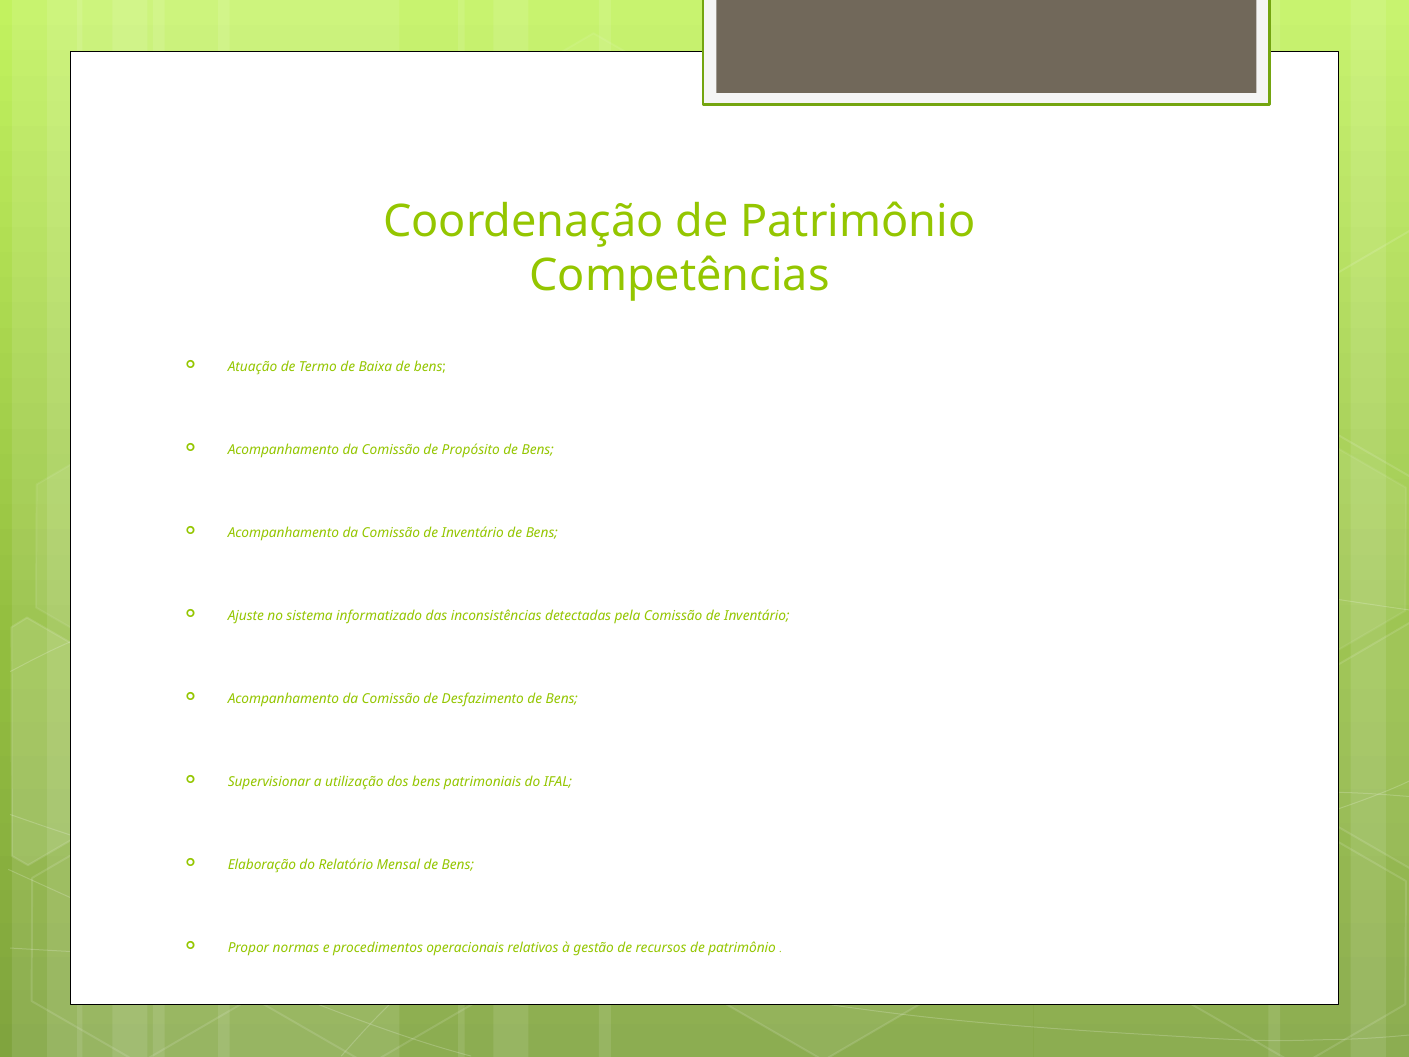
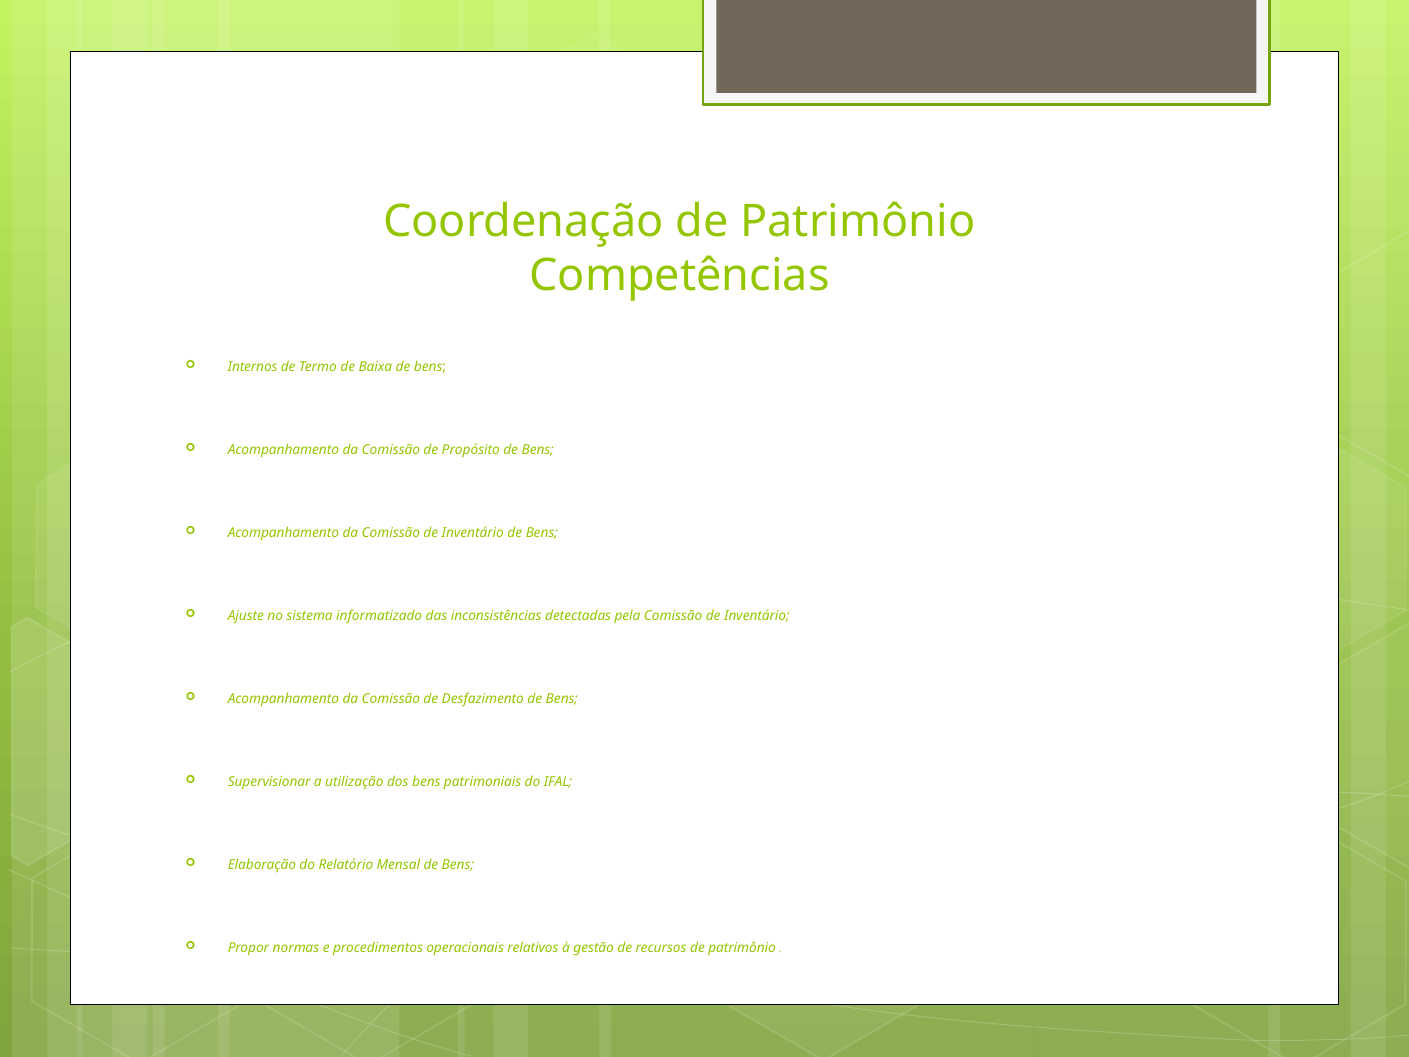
Atuação: Atuação -> Internos (253, 367)
